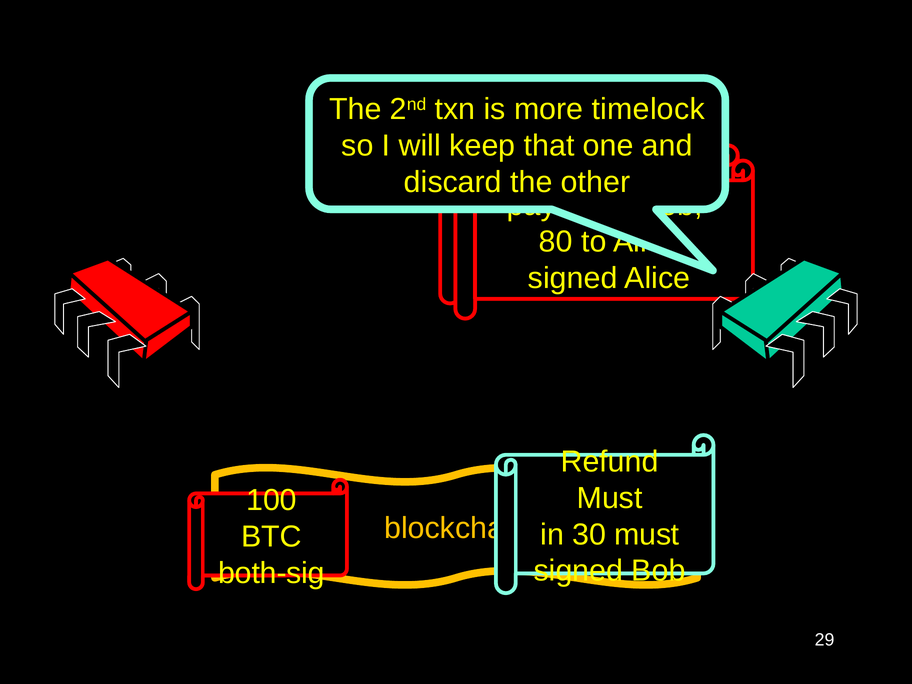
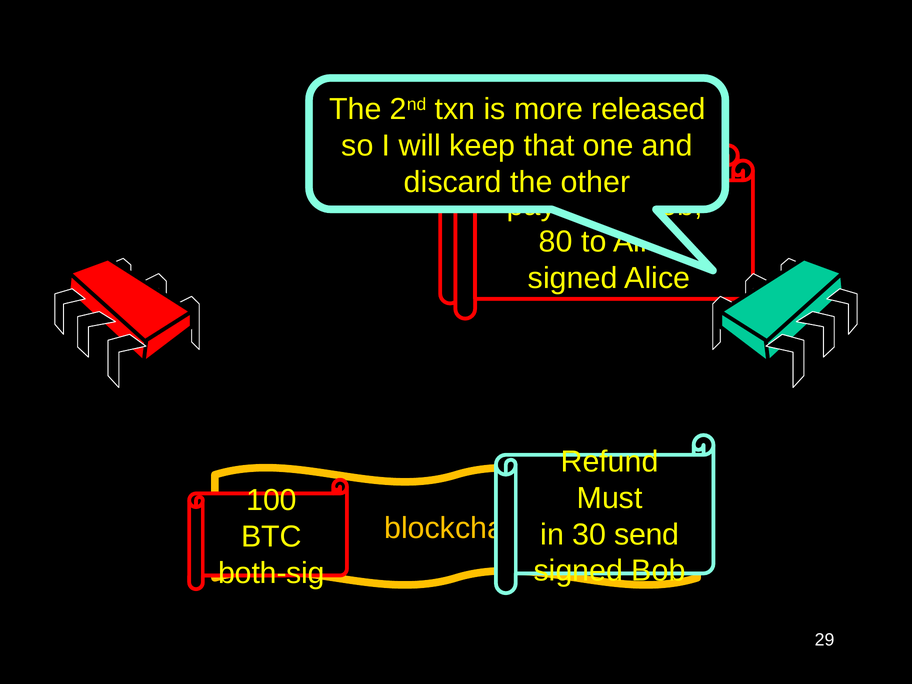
timelock: timelock -> released (648, 109)
30 must: must -> send (647, 534)
